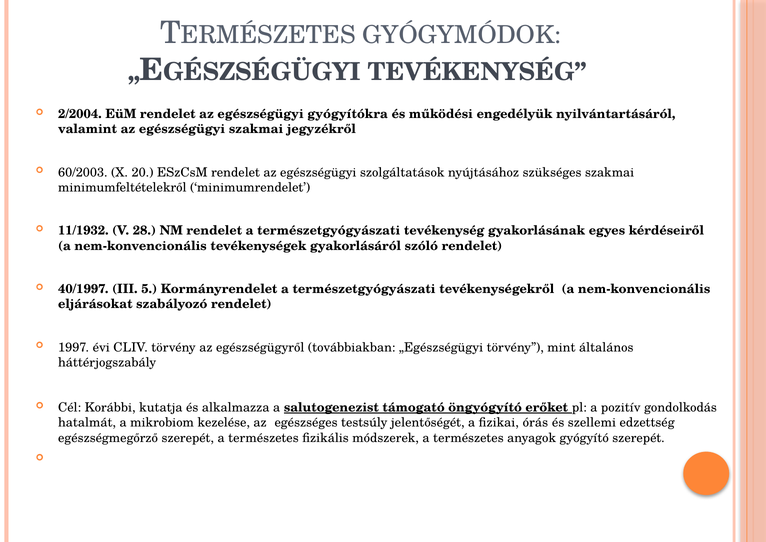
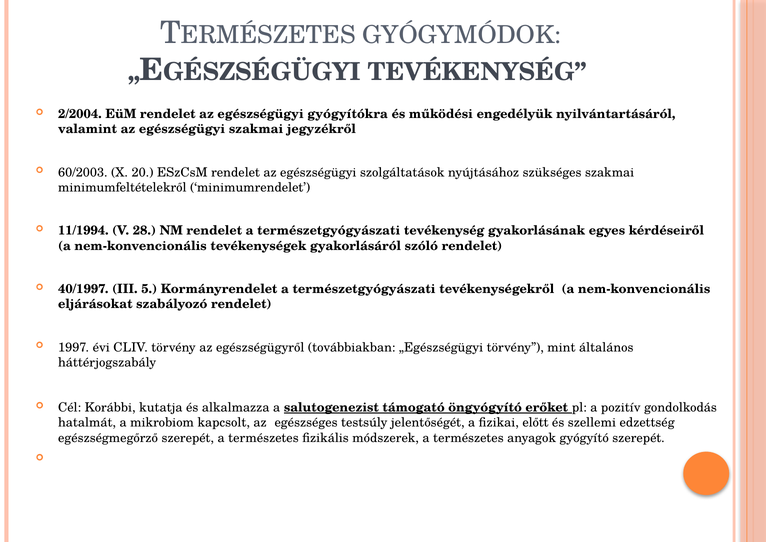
11/1932: 11/1932 -> 11/1994 (83, 231)
kezelése: kezelése -> kapcsolt (224, 423)
órás: órás -> előtt (536, 423)
